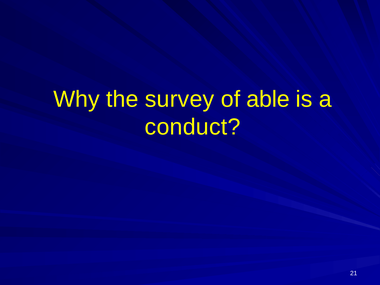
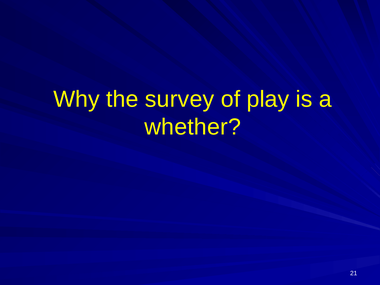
able: able -> play (268, 99)
conduct: conduct -> whether (193, 127)
